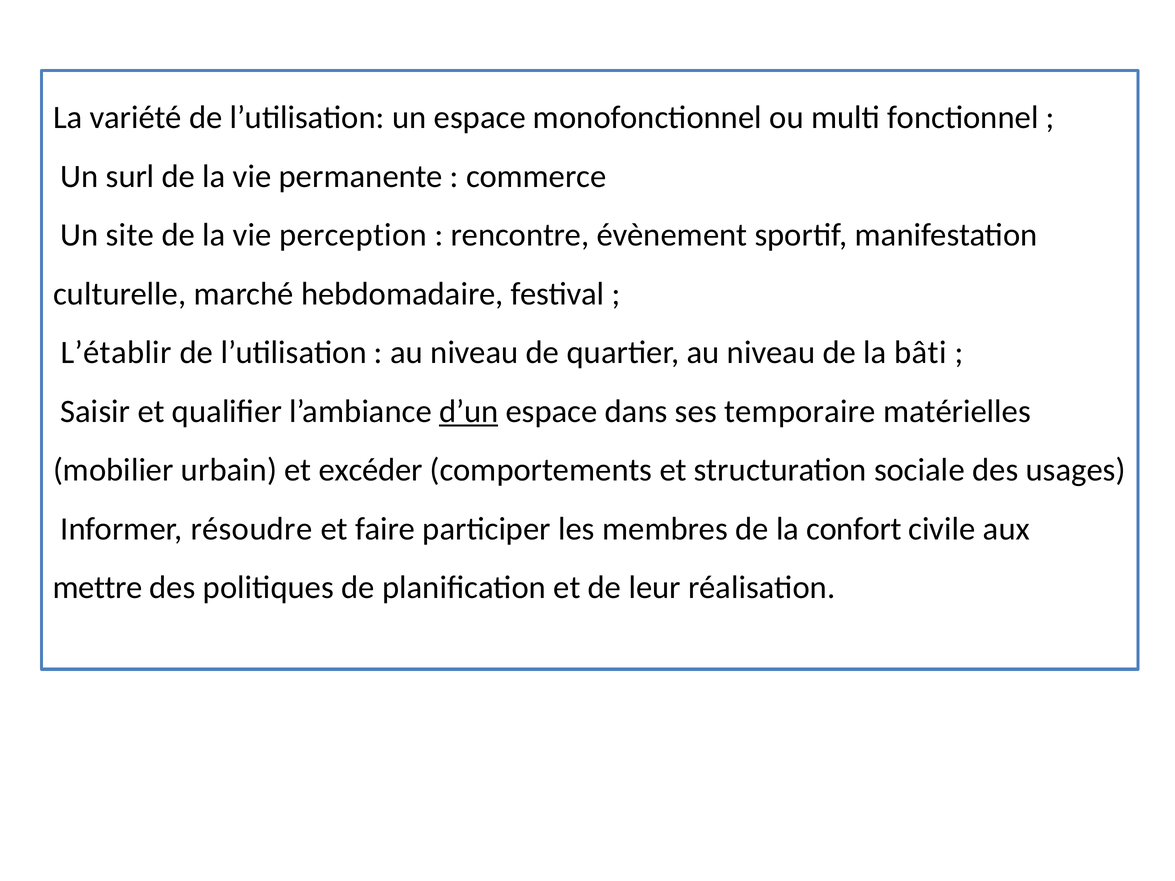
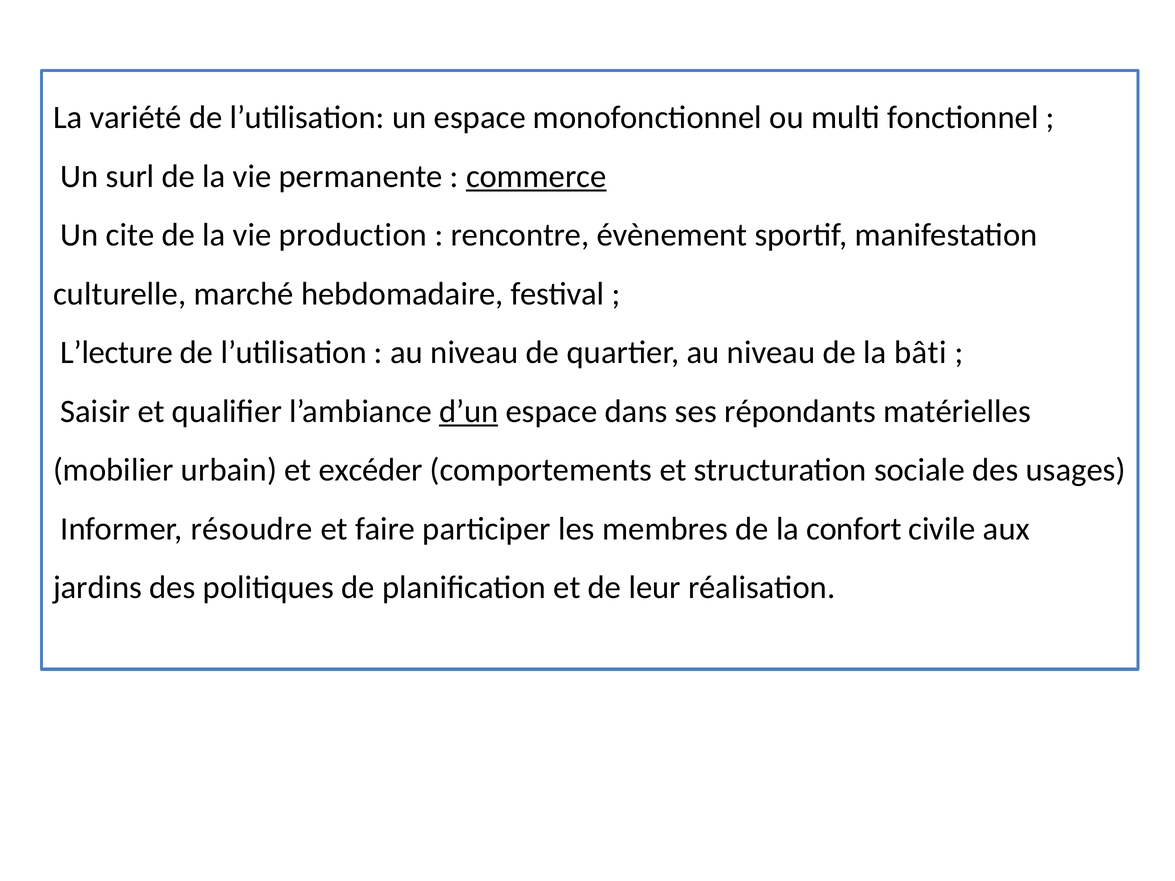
commerce underline: none -> present (536, 176)
site: site -> cite (130, 235)
perception: perception -> production (353, 235)
L’établir: L’établir -> L’lecture (117, 353)
temporaire: temporaire -> répondants (800, 411)
mettre: mettre -> jardins (98, 588)
